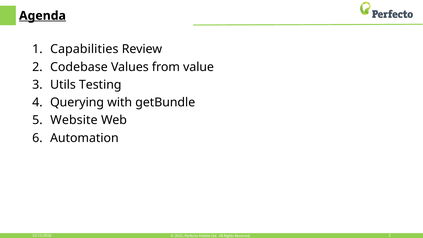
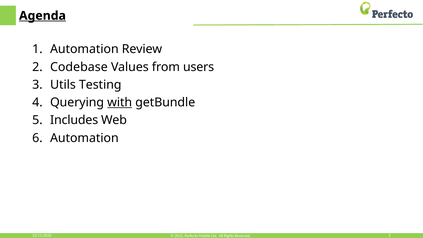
Capabilities: Capabilities -> Automation (84, 49)
value: value -> users (199, 67)
with underline: none -> present (120, 102)
Website: Website -> Includes (74, 120)
